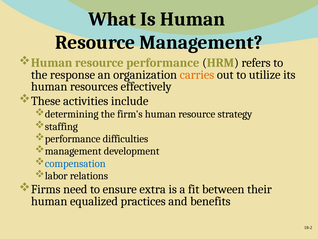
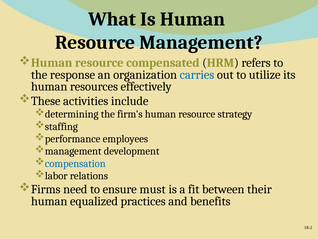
resource performance: performance -> compensated (163, 63)
carries colour: orange -> blue (197, 75)
difficulties: difficulties -> employees (125, 139)
extra: extra -> must (153, 189)
